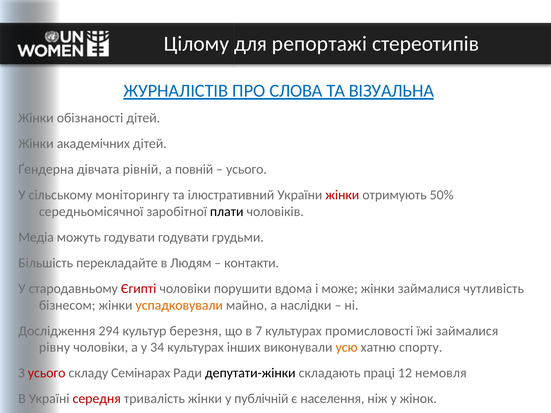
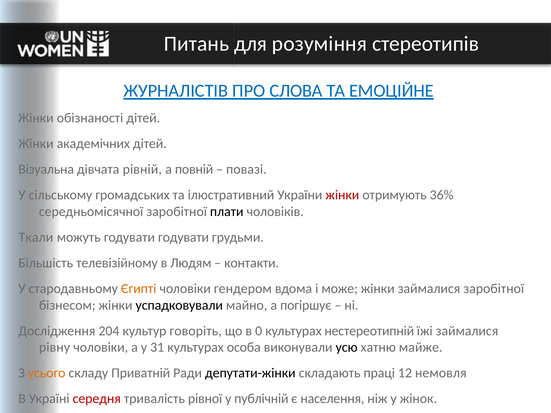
Цілому: Цілому -> Питань (196, 44)
репортажі: репортажі -> розуміння (320, 44)
ВІЗУАЛЬНА: ВІЗУАЛЬНА -> ЕМОЦІЙНЕ (391, 91)
Ґендерна: Ґендерна -> Візуальна (46, 169)
усього: усього -> повазі (246, 169)
моніторингу: моніторингу -> громадських (133, 195)
50%: 50% -> 36% (442, 195)
Медіа: Медіа -> Ткали (36, 237)
перекладайте: перекладайте -> телевізійному (117, 263)
Єгипті colour: red -> orange (139, 289)
порушити: порушити -> гендером (243, 289)
займалися чутливість: чутливість -> заробітної (494, 289)
успадковували colour: orange -> black (179, 305)
наслідки: наслідки -> погіршує (306, 305)
294: 294 -> 204 (109, 331)
березня: березня -> говоріть (196, 331)
7: 7 -> 0 (259, 331)
промисловості: промисловості -> нестереотипній (369, 331)
34: 34 -> 31 (157, 348)
інших: інших -> особа (244, 348)
усю colour: orange -> black (347, 348)
спорту: спорту -> майже (421, 348)
усього colour: red -> orange (47, 373)
Семінарах: Семінарах -> Приватній (141, 373)
тривалість жінки: жінки -> рівної (205, 399)
